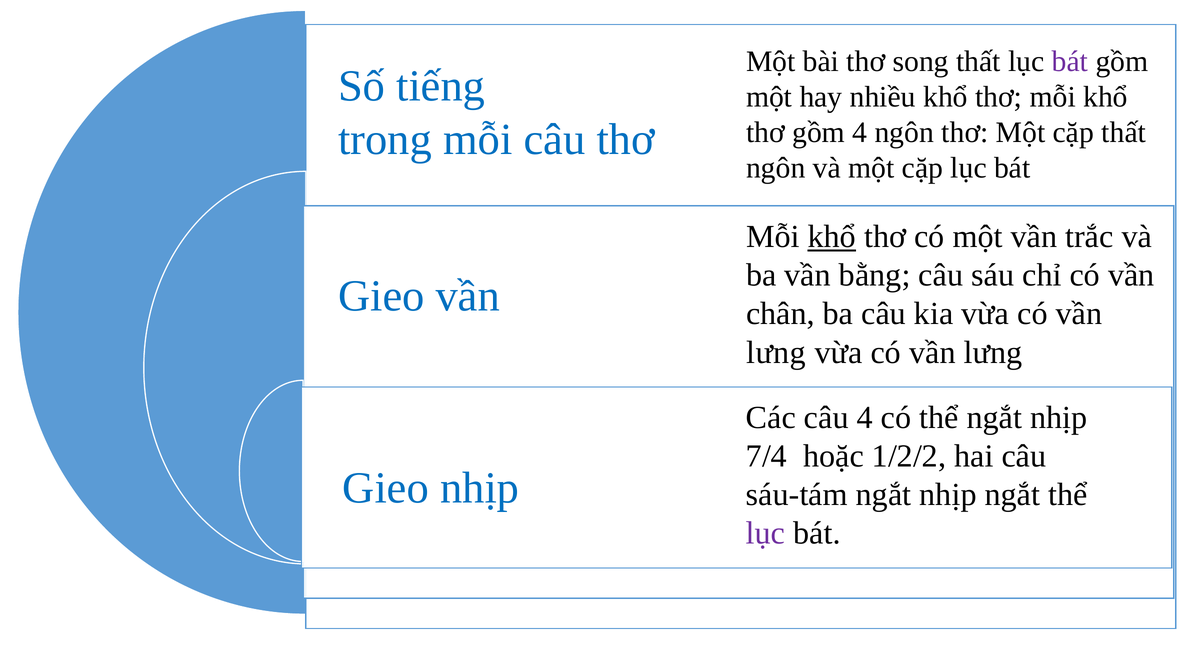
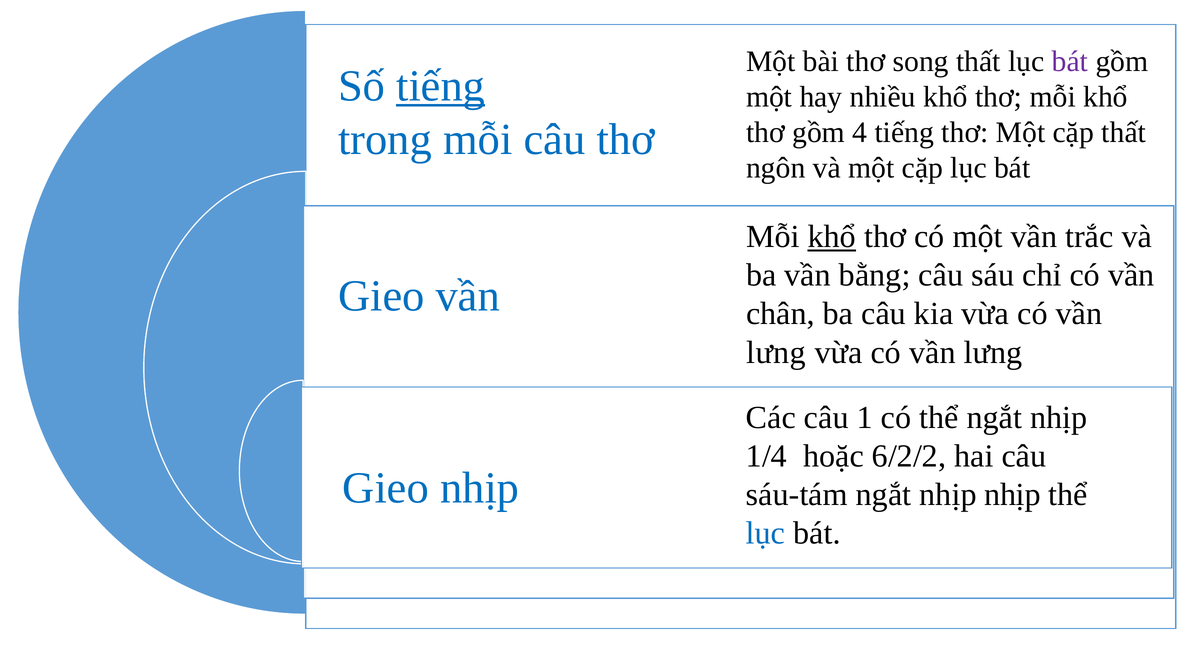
tiếng underline: none -> present (441, 86)
4 ngôn: ngôn -> tiếng (904, 133)
câu 4: 4 -> 1 (865, 418)
7/4: 7/4 -> 1/4 (766, 456)
1/2/2: 1/2/2 -> 6/2/2 (909, 456)
nhịp ngắt: ngắt -> nhịp (1013, 495)
lục colour: purple -> blue (766, 533)
